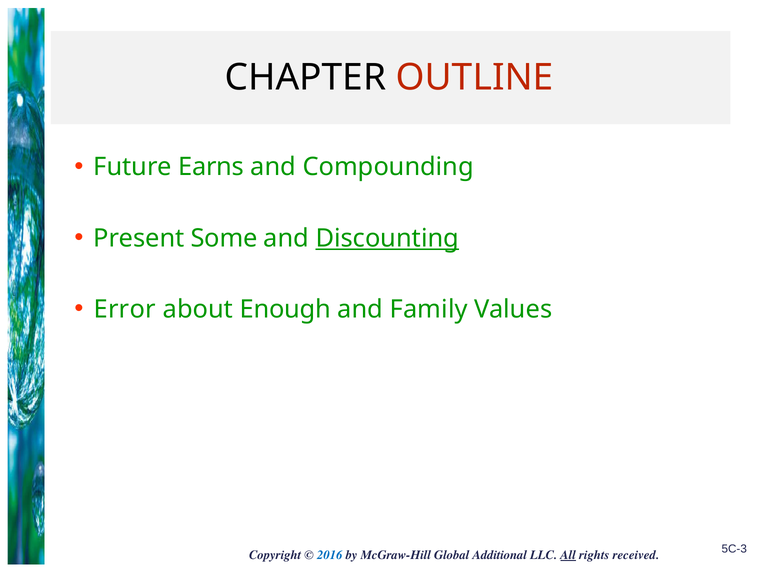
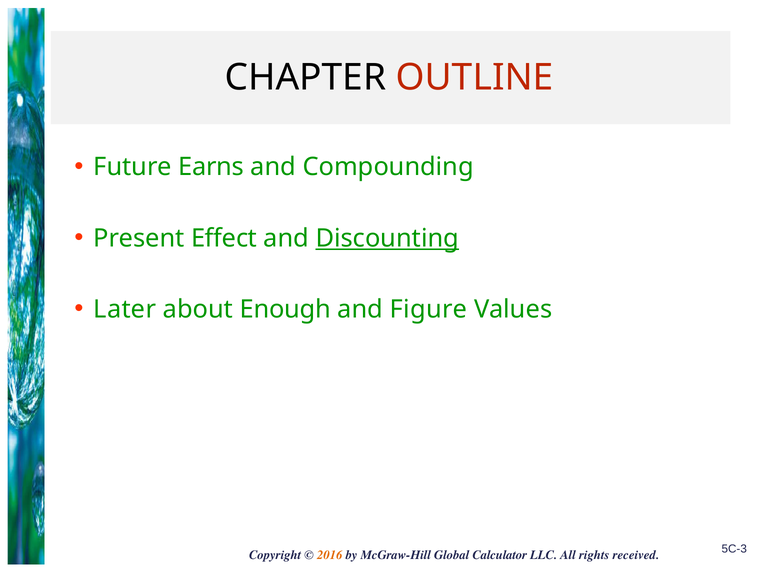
Some: Some -> Effect (224, 238)
Error: Error -> Later (125, 309)
Family: Family -> Figure (429, 309)
2016 colour: blue -> orange (330, 555)
Additional: Additional -> Calculator (500, 555)
All underline: present -> none (568, 555)
